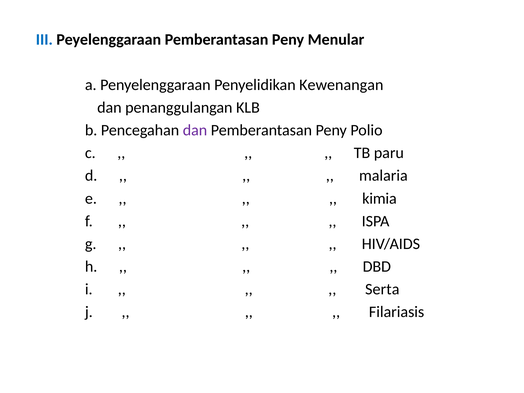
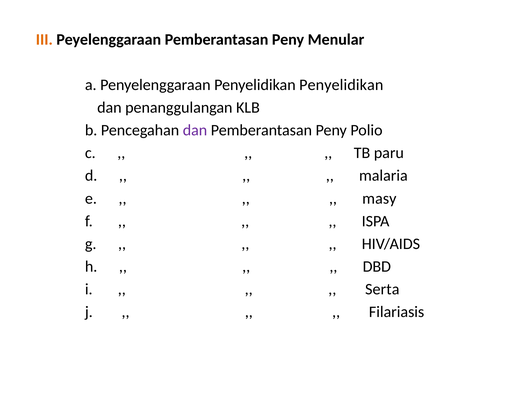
III colour: blue -> orange (44, 40)
Penyelidikan Kewenangan: Kewenangan -> Penyelidikan (341, 85)
kimia: kimia -> masy (379, 198)
